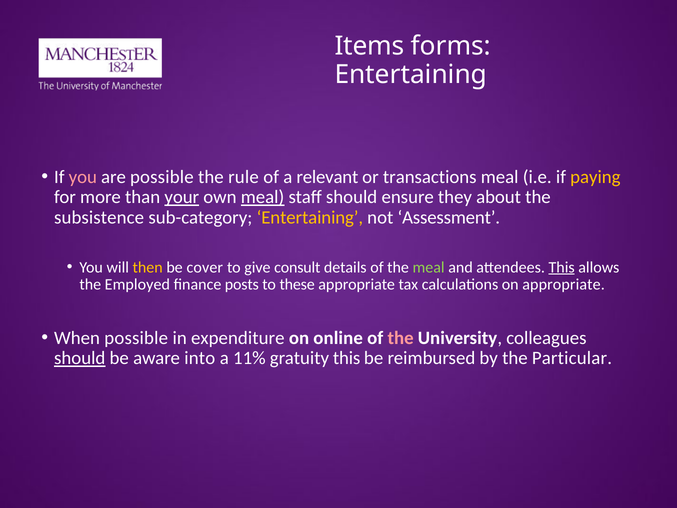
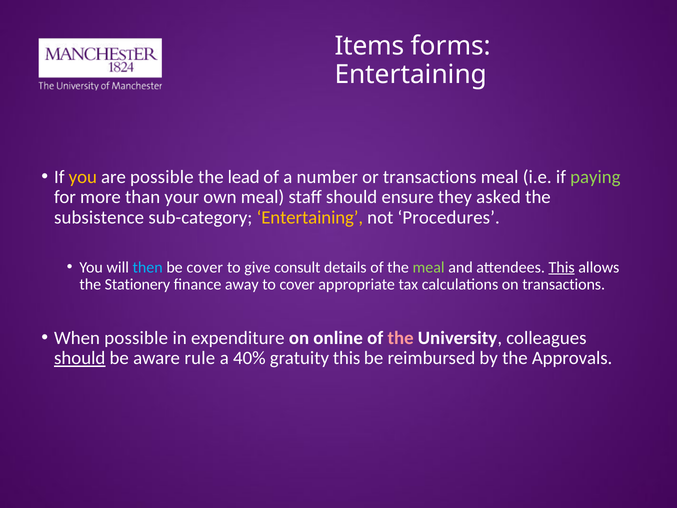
you colour: pink -> yellow (83, 177)
rule: rule -> lead (244, 177)
relevant: relevant -> number (327, 177)
paying colour: yellow -> light green (595, 177)
your underline: present -> none (182, 197)
meal underline: present -> none (263, 197)
about: about -> asked (498, 197)
Assessment: Assessment -> Procedures (449, 217)
then colour: yellow -> light blue (148, 267)
Employed: Employed -> Stationery (137, 284)
posts: posts -> away (242, 284)
to these: these -> cover (297, 284)
on appropriate: appropriate -> transactions (564, 284)
into: into -> rule (200, 358)
11%: 11% -> 40% (249, 358)
Particular: Particular -> Approvals (572, 358)
